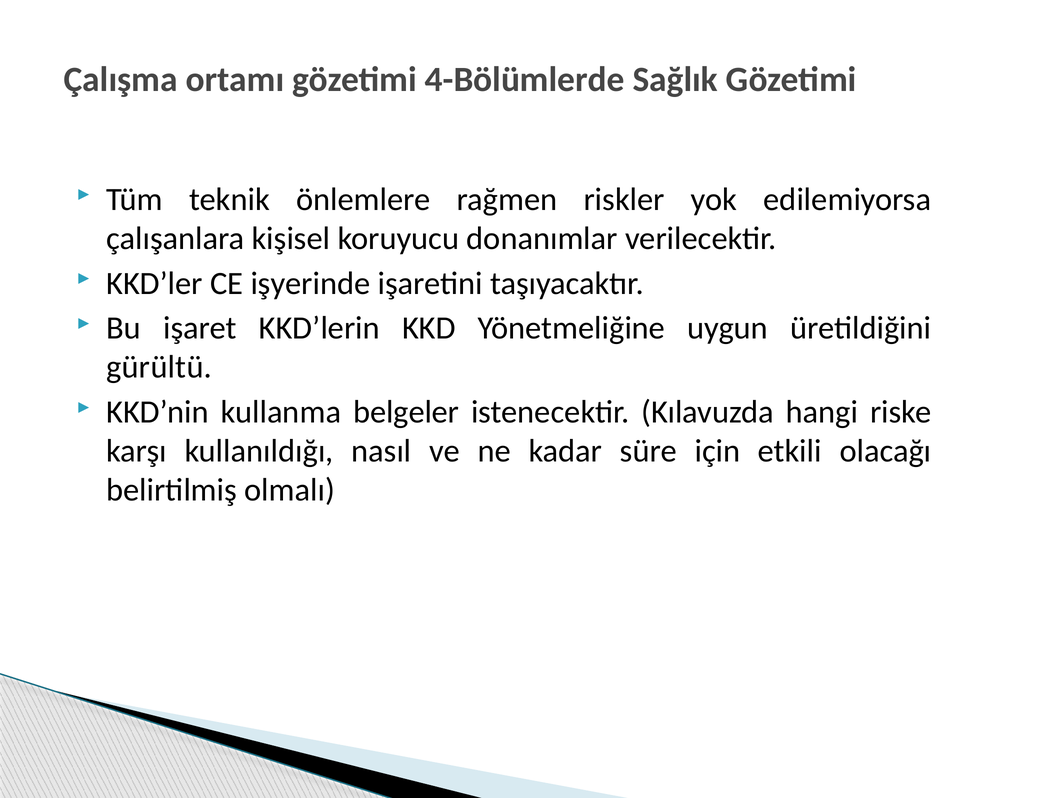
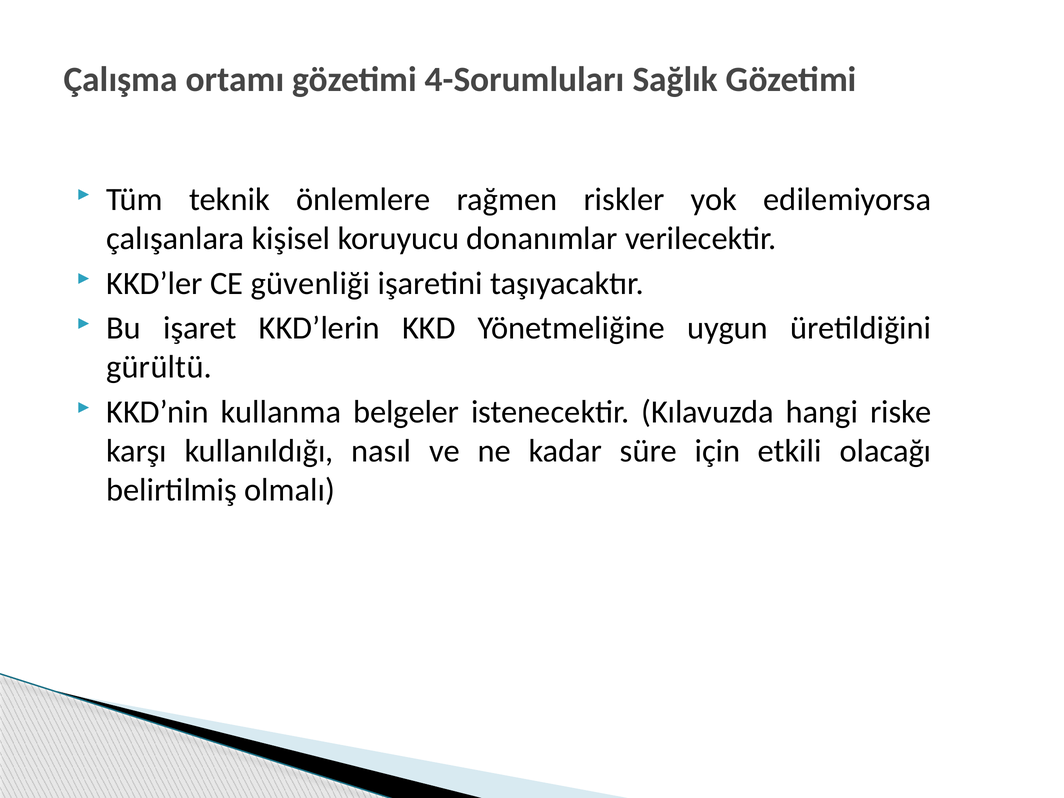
4-Bölümlerde: 4-Bölümlerde -> 4-Sorumluları (525, 80)
işyerinde: işyerinde -> güvenliği (310, 283)
